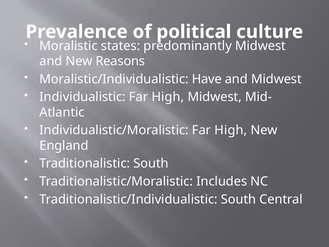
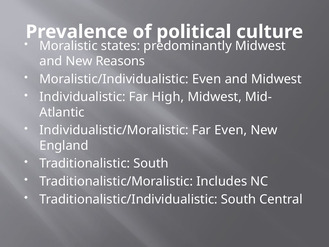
Moralistic/Individualistic Have: Have -> Even (207, 79)
Individualistic/Moralistic Far High: High -> Even (231, 130)
